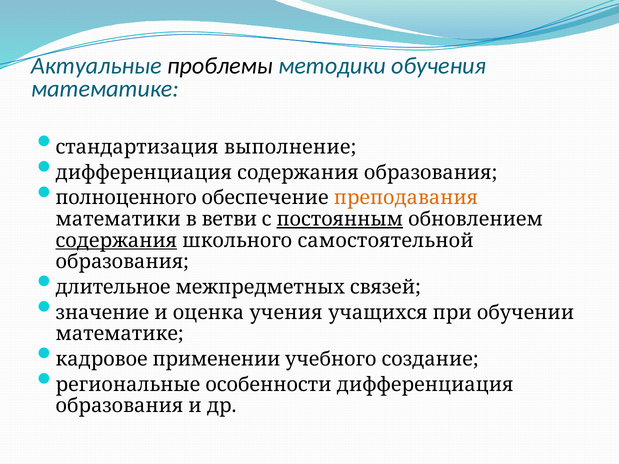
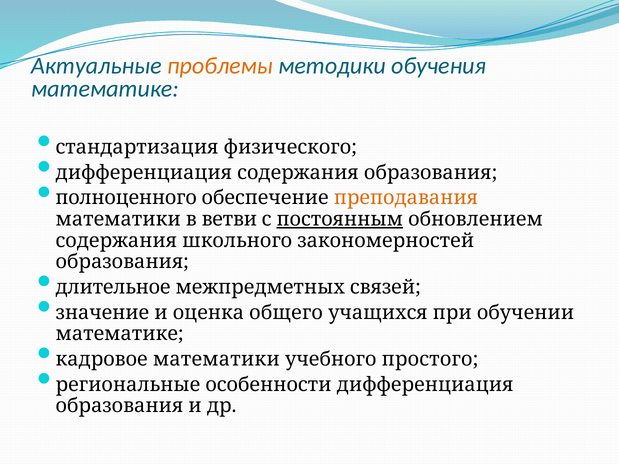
проблемы colour: black -> orange (220, 66)
выполнение: выполнение -> физического (290, 147)
содержания underline: present -> none (116, 241)
самостоятельной: самостоятельной -> закономерностей (386, 241)
учения: учения -> общего (286, 313)
кадровое применении: применении -> математики (216, 359)
создание: создание -> простого (430, 359)
